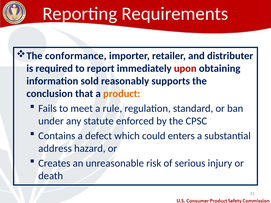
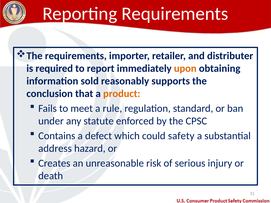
The conformance: conformance -> requirements (76, 56)
upon colour: red -> orange (185, 68)
enters: enters -> safety (181, 136)
